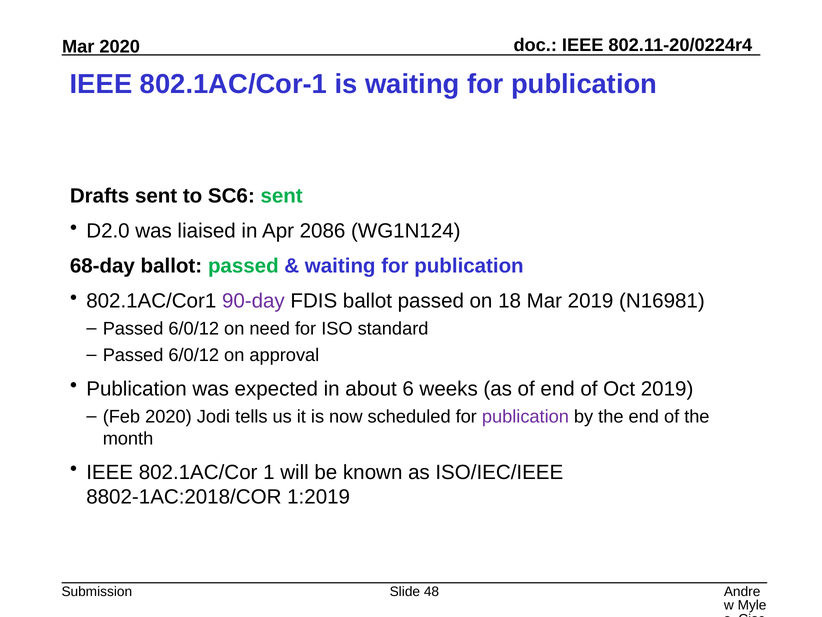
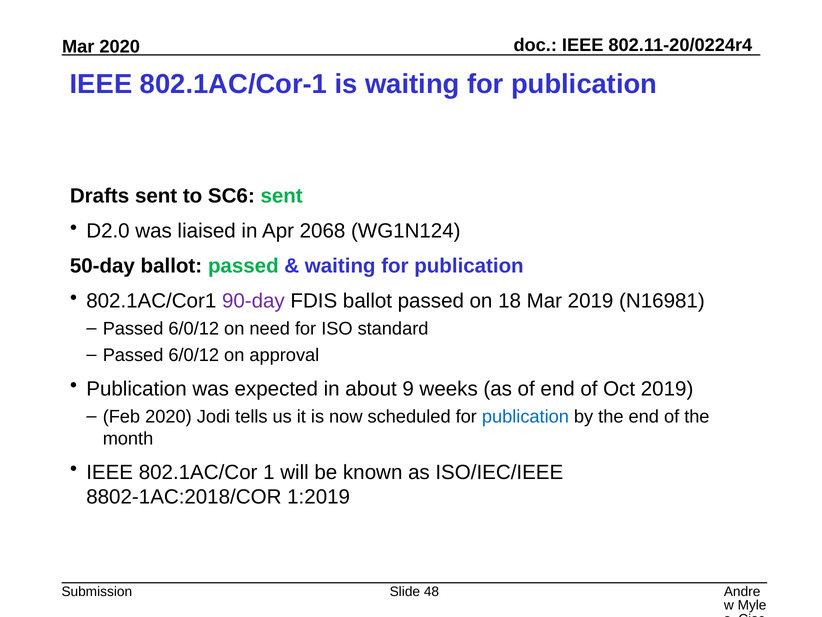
2086: 2086 -> 2068 (323, 231)
68-day: 68-day -> 50-day (102, 266)
6: 6 -> 9 (408, 389)
publication colour: purple -> blue (525, 416)
